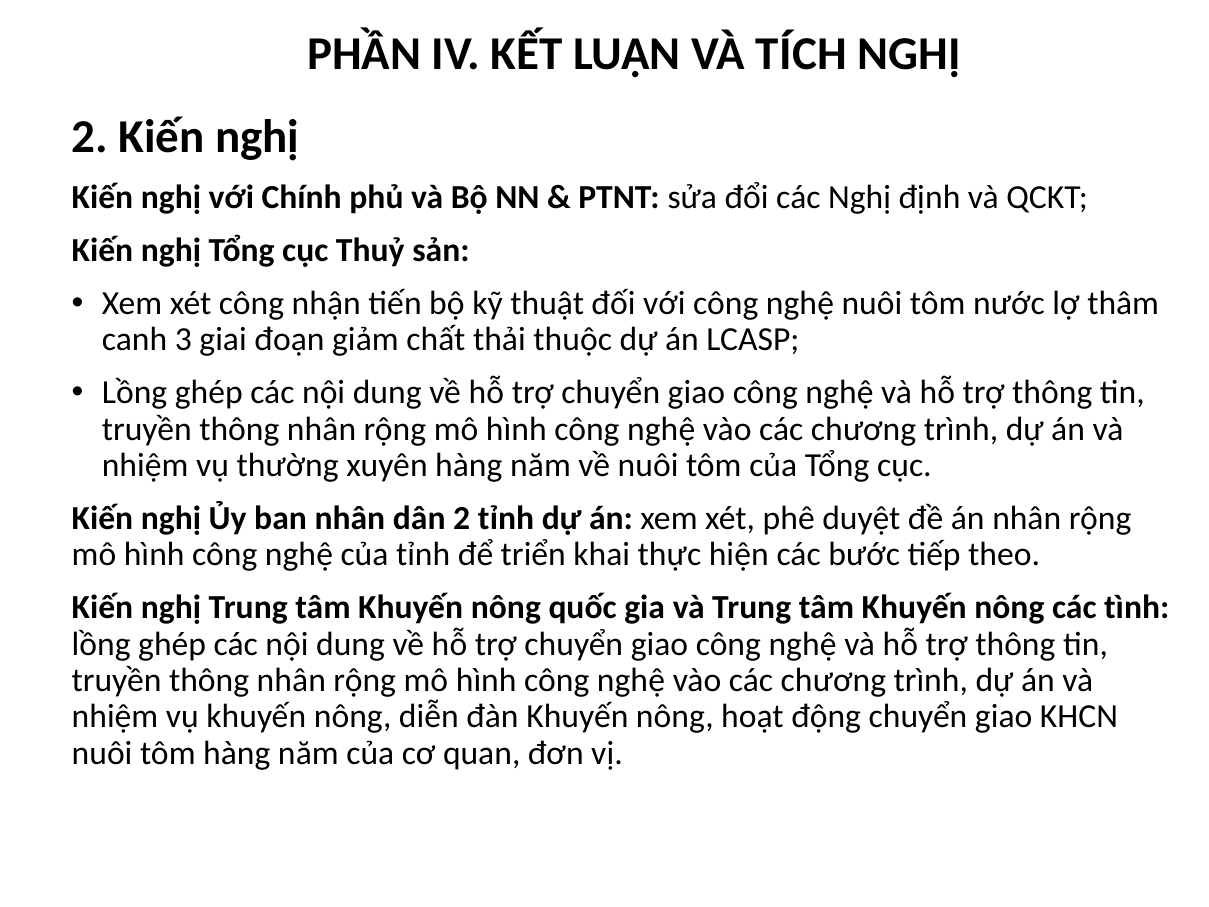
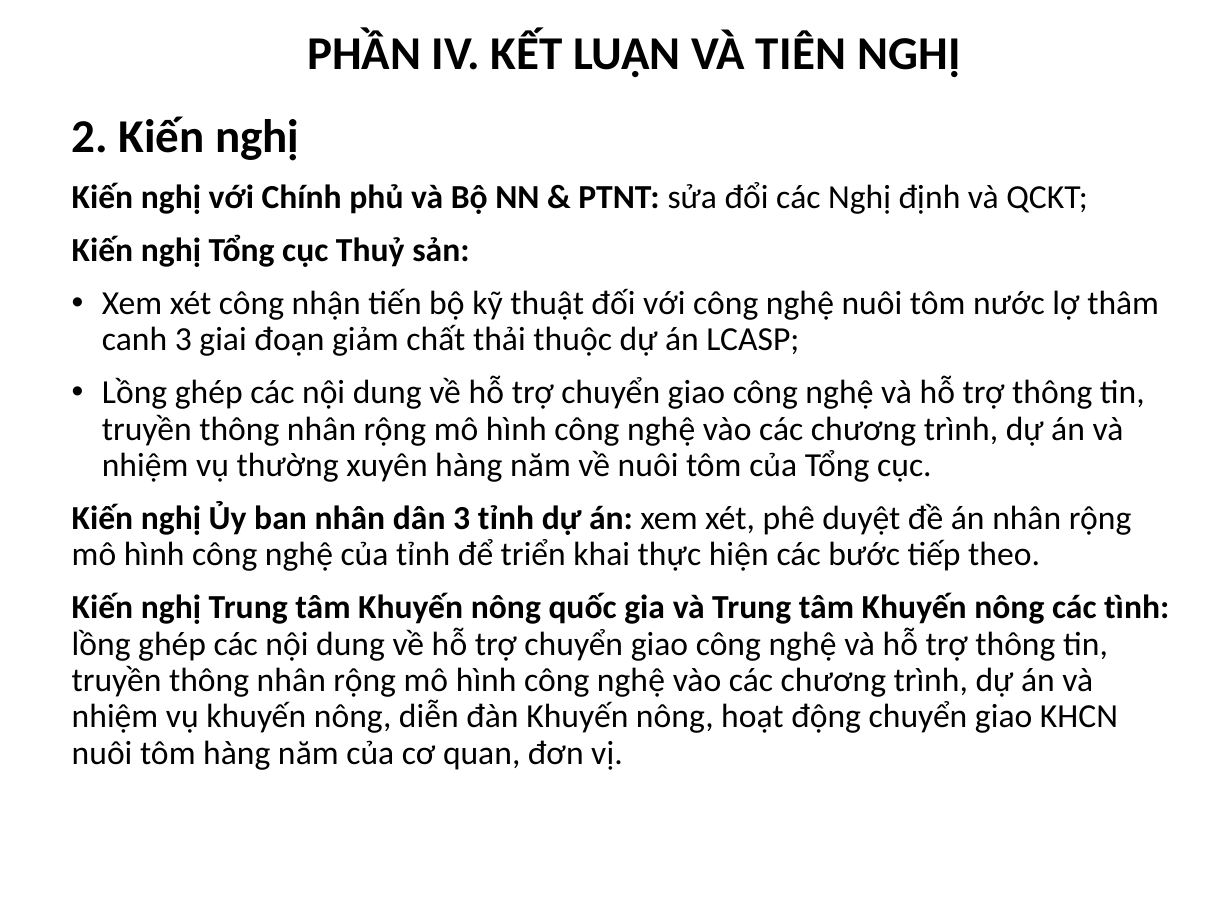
TÍCH: TÍCH -> TIÊN (801, 54)
dân 2: 2 -> 3 (462, 518)
